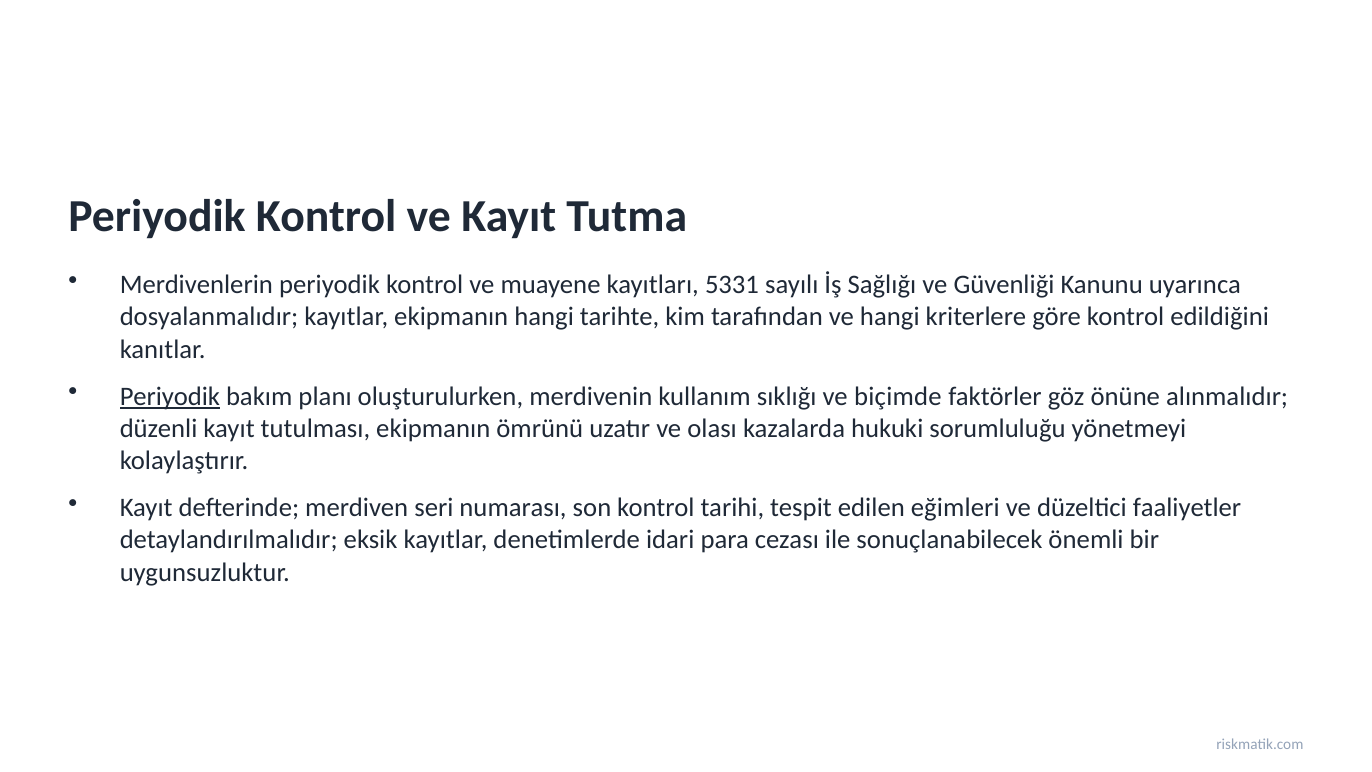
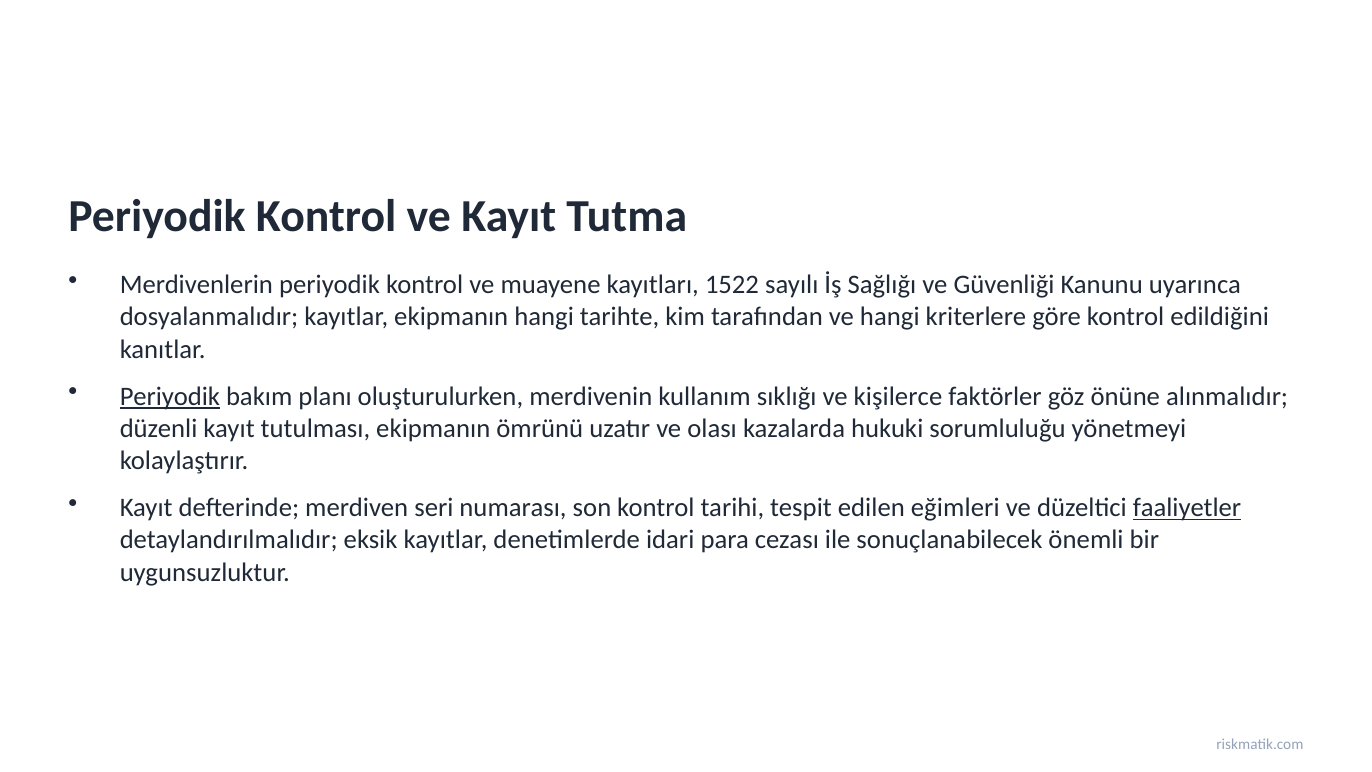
5331: 5331 -> 1522 (732, 285)
biçimde: biçimde -> kişilerce (898, 396)
faaliyetler underline: none -> present (1187, 508)
